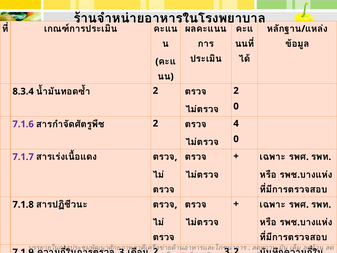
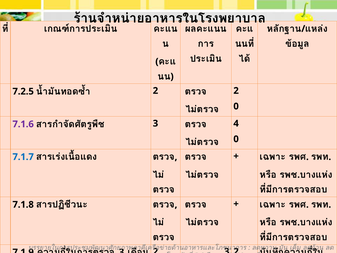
8.3.4: 8.3.4 -> 7.2.5 (23, 91)
2: 2 -> 3 (155, 123)
7.1.7 colour: purple -> blue (23, 157)
